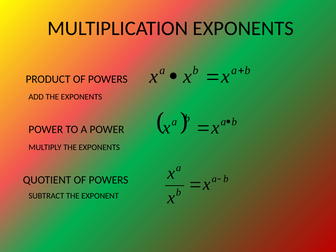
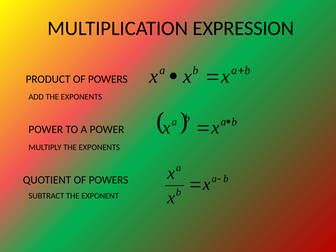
MULTIPLICATION EXPONENTS: EXPONENTS -> EXPRESSION (243, 28)
